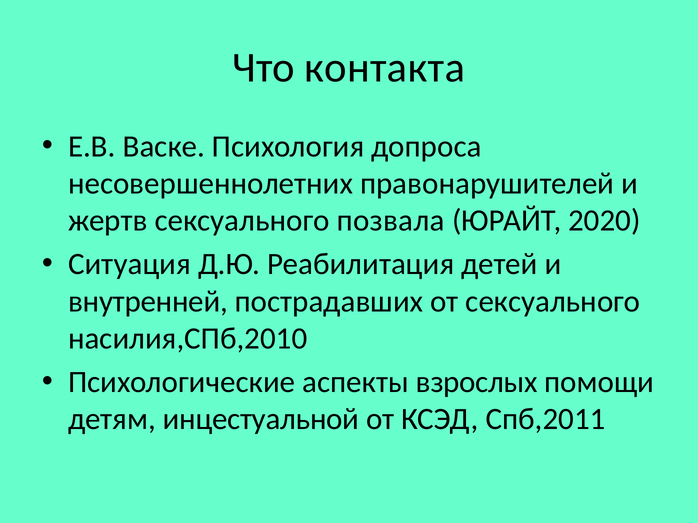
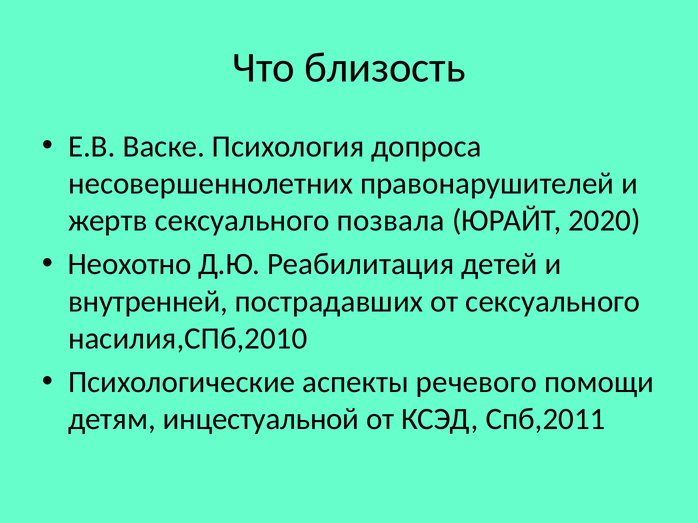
контакта: контакта -> близость (385, 68)
Ситуация: Ситуация -> Неохотно (130, 264)
взрослых: взрослых -> речевого (477, 382)
